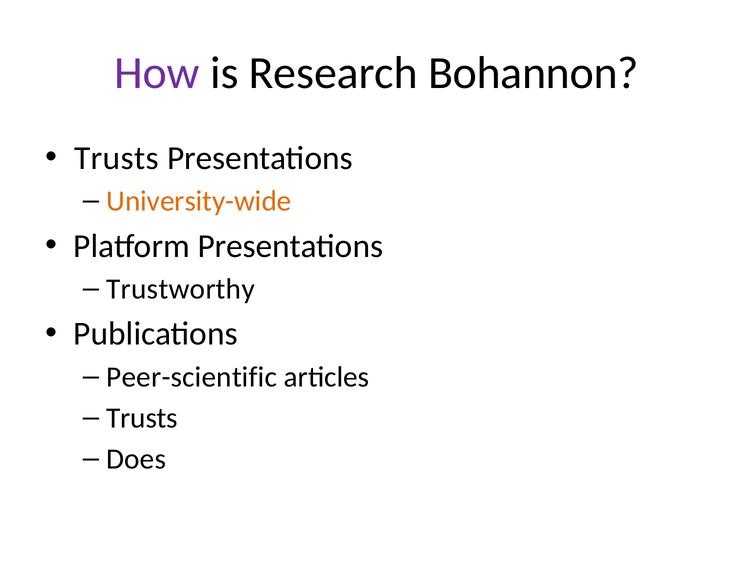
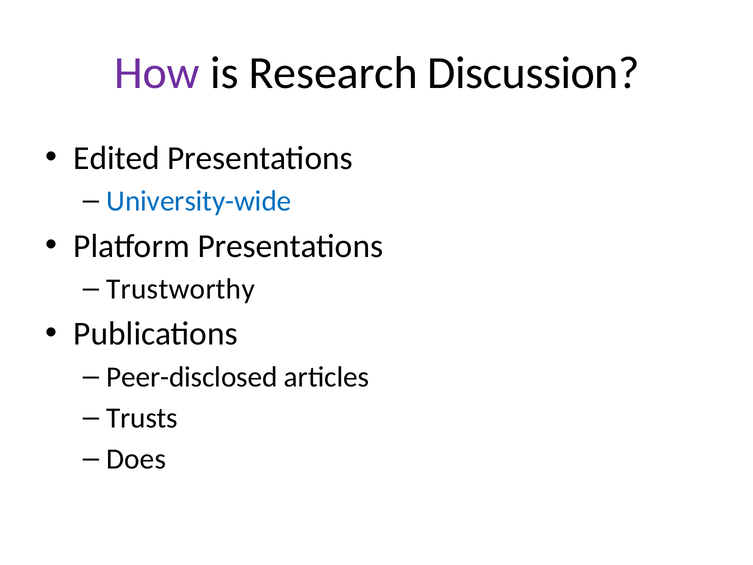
Bohannon: Bohannon -> Discussion (533, 73)
Trusts: Trusts -> Edited (117, 158)
University-wide colour: orange -> blue (199, 201)
Peer-scientific: Peer-scientific -> Peer-disclosed (192, 377)
